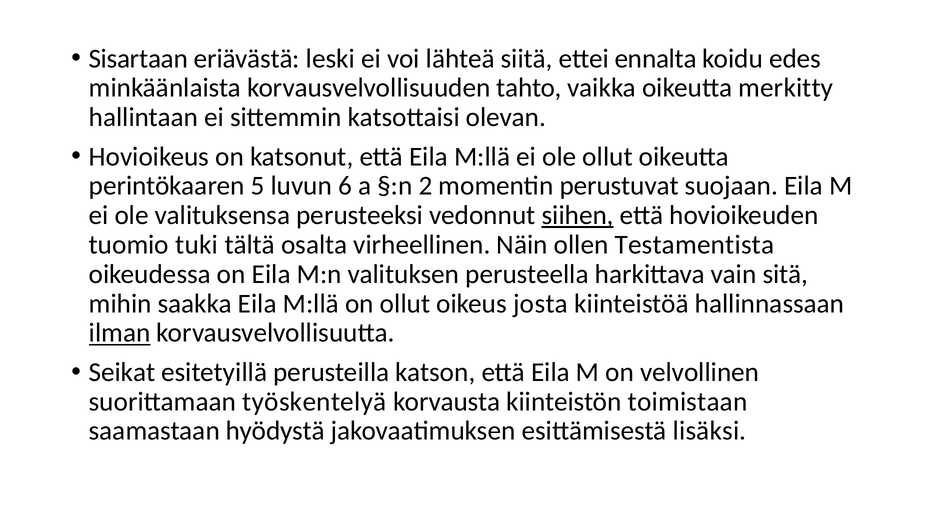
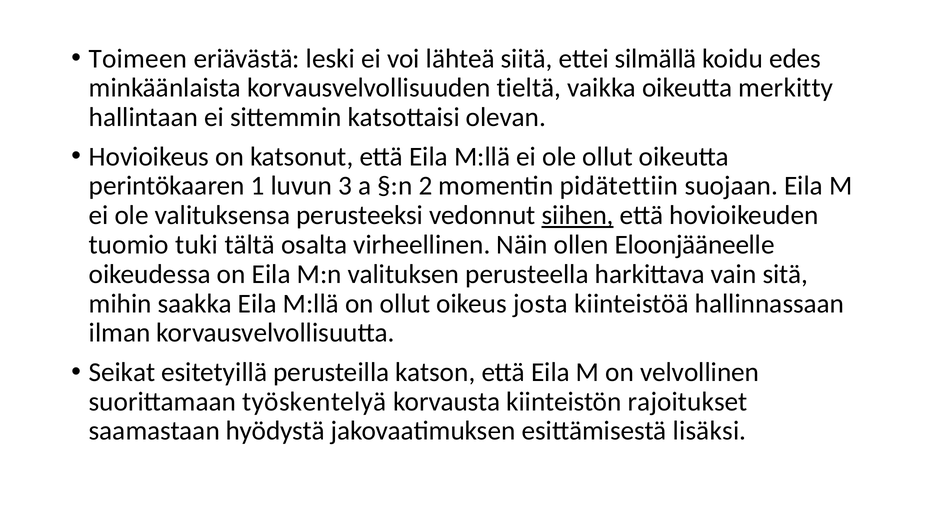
Sisartaan: Sisartaan -> Toimeen (138, 59)
ennalta: ennalta -> silmällä (656, 59)
tahto: tahto -> tieltä (529, 88)
5: 5 -> 1 (258, 186)
6: 6 -> 3 (345, 186)
perustuvat: perustuvat -> pidätettiin (619, 186)
Testamentista: Testamentista -> Eloonjääneelle (695, 245)
ilman underline: present -> none (120, 333)
toimistaan: toimistaan -> rajoitukset (688, 401)
